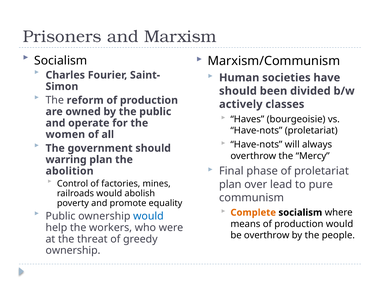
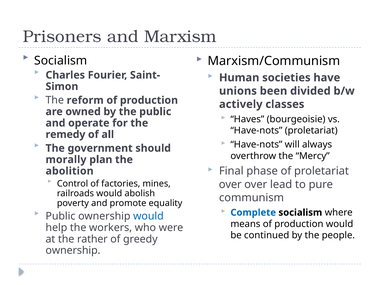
should: should -> unions (238, 91)
women: women -> remedy (65, 134)
warring: warring -> morally (66, 160)
plan: plan -> over (230, 184)
Complete colour: orange -> blue (253, 213)
be overthrow: overthrow -> continued (267, 235)
threat: threat -> rather (92, 239)
